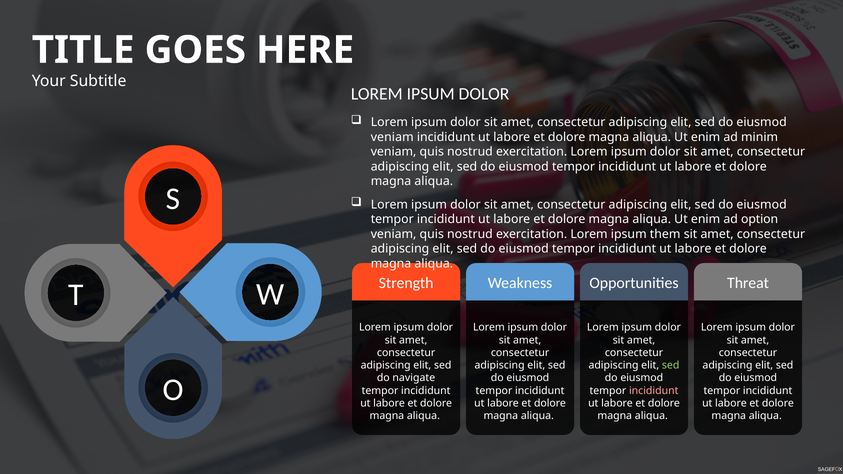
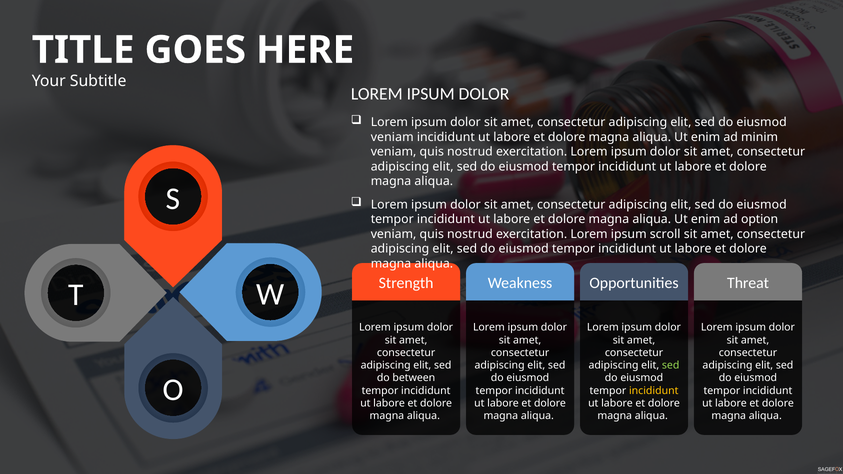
them: them -> scroll (665, 234)
navigate: navigate -> between (414, 378)
incididunt colour: pink -> yellow (654, 391)
